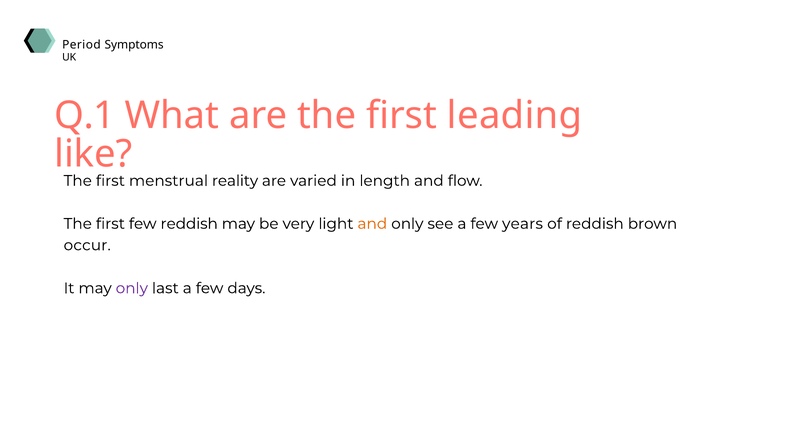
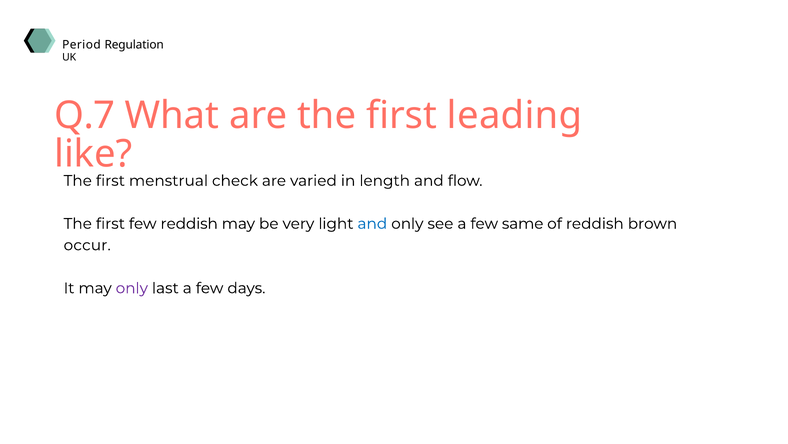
Symptoms: Symptoms -> Regulation (134, 45)
Q.1: Q.1 -> Q.7 (85, 115)
reality: reality -> check (235, 180)
and colour: orange -> blue (372, 223)
years: years -> same (523, 223)
